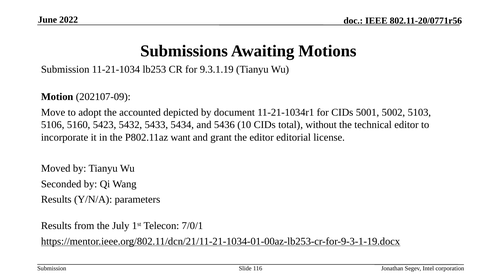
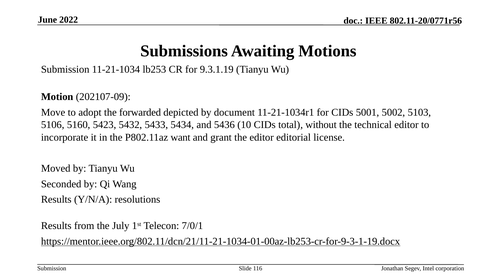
accounted: accounted -> forwarded (140, 112)
parameters: parameters -> resolutions (137, 199)
